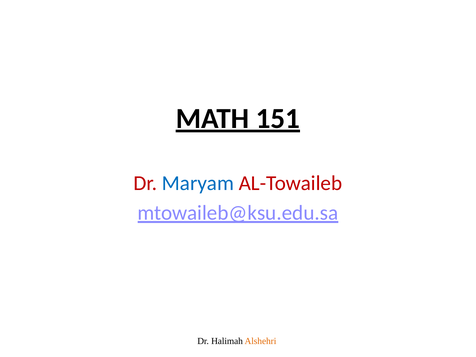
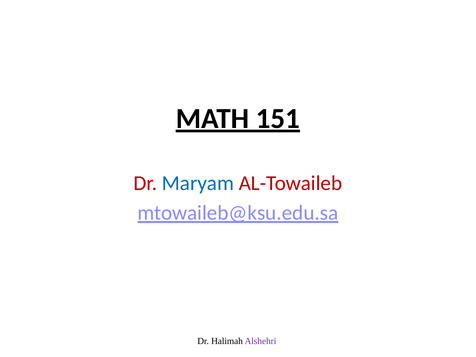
Alshehri colour: orange -> purple (260, 341)
